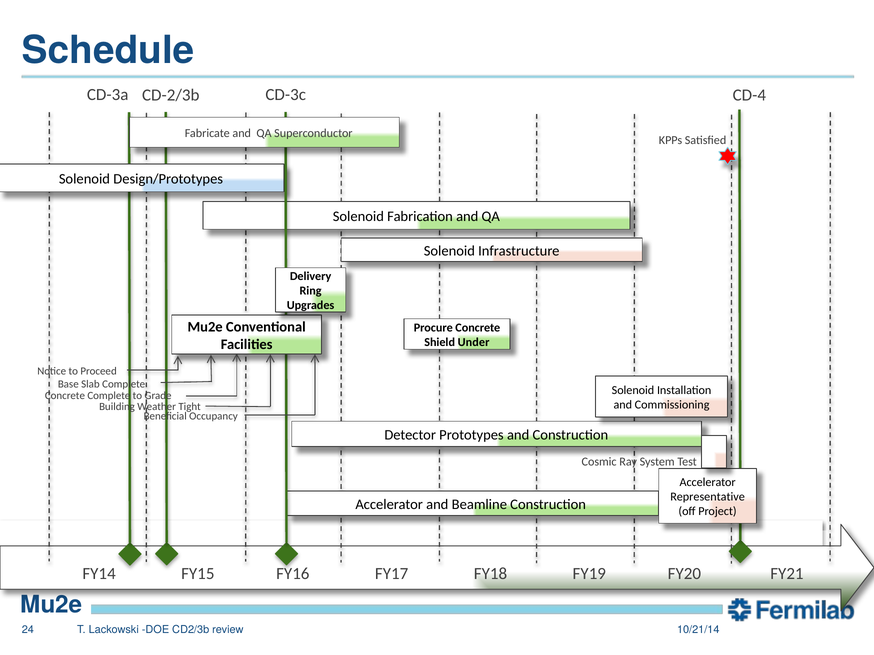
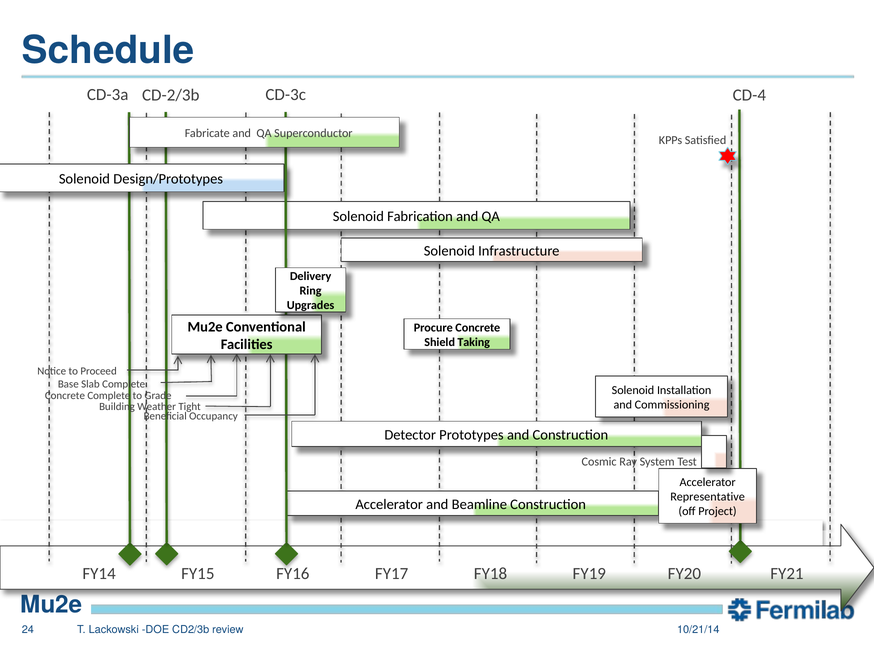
Under: Under -> Taking (474, 342)
